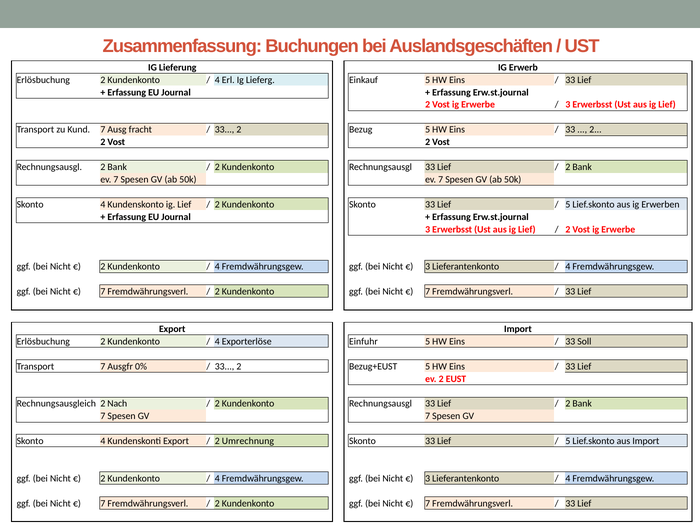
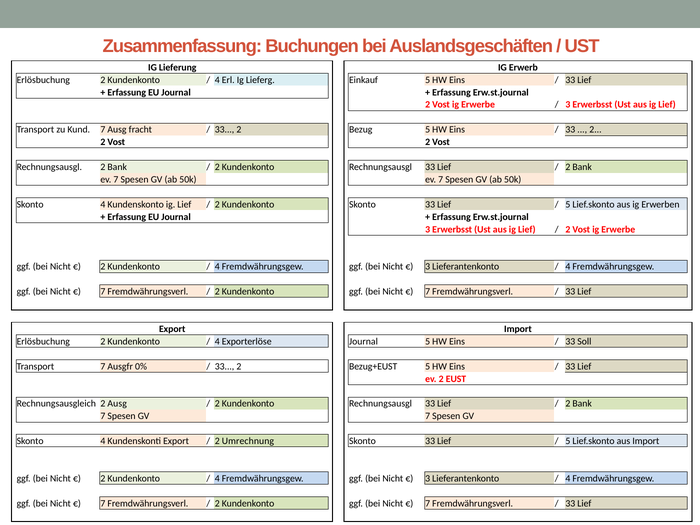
Exporterlöse Einfuhr: Einfuhr -> Journal (363, 341)
2 Nach: Nach -> Ausg (117, 404)
